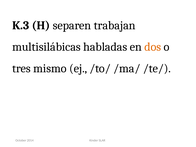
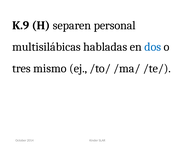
K.3: K.3 -> K.9 (21, 25)
trabajan: trabajan -> personal (115, 25)
dos colour: orange -> blue (153, 47)
